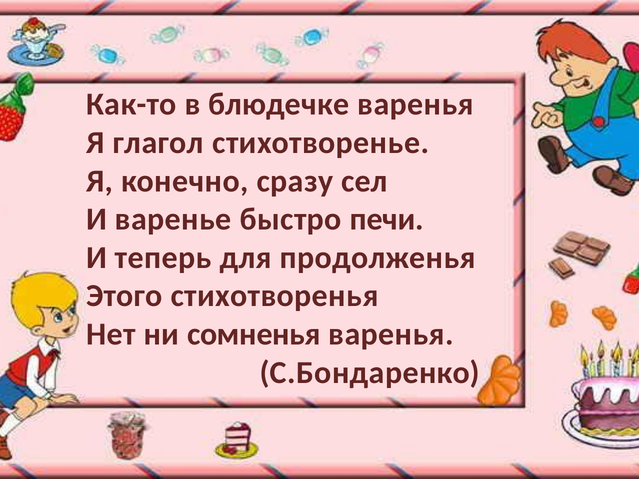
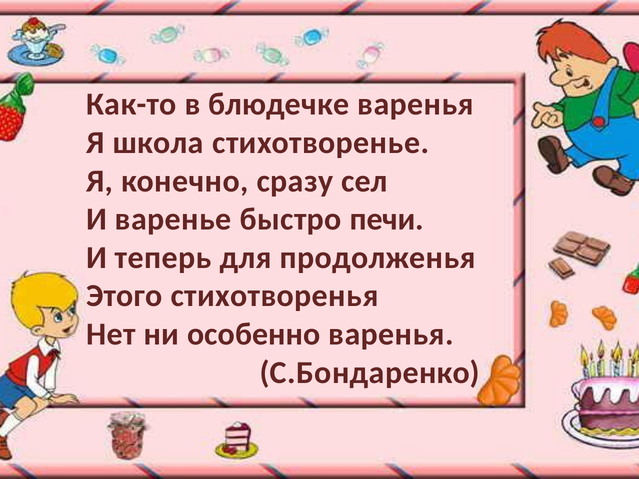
глагол: глагол -> школа (158, 143)
сомненья: сомненья -> особенно (254, 334)
